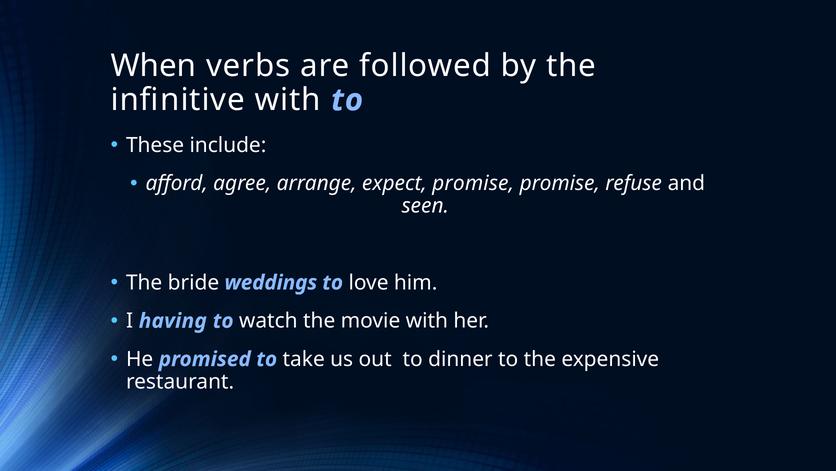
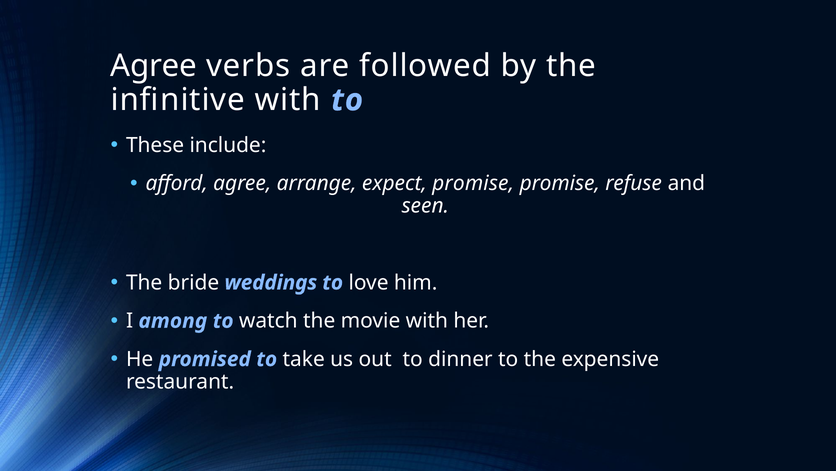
When: When -> Agree (154, 66)
having: having -> among (173, 321)
